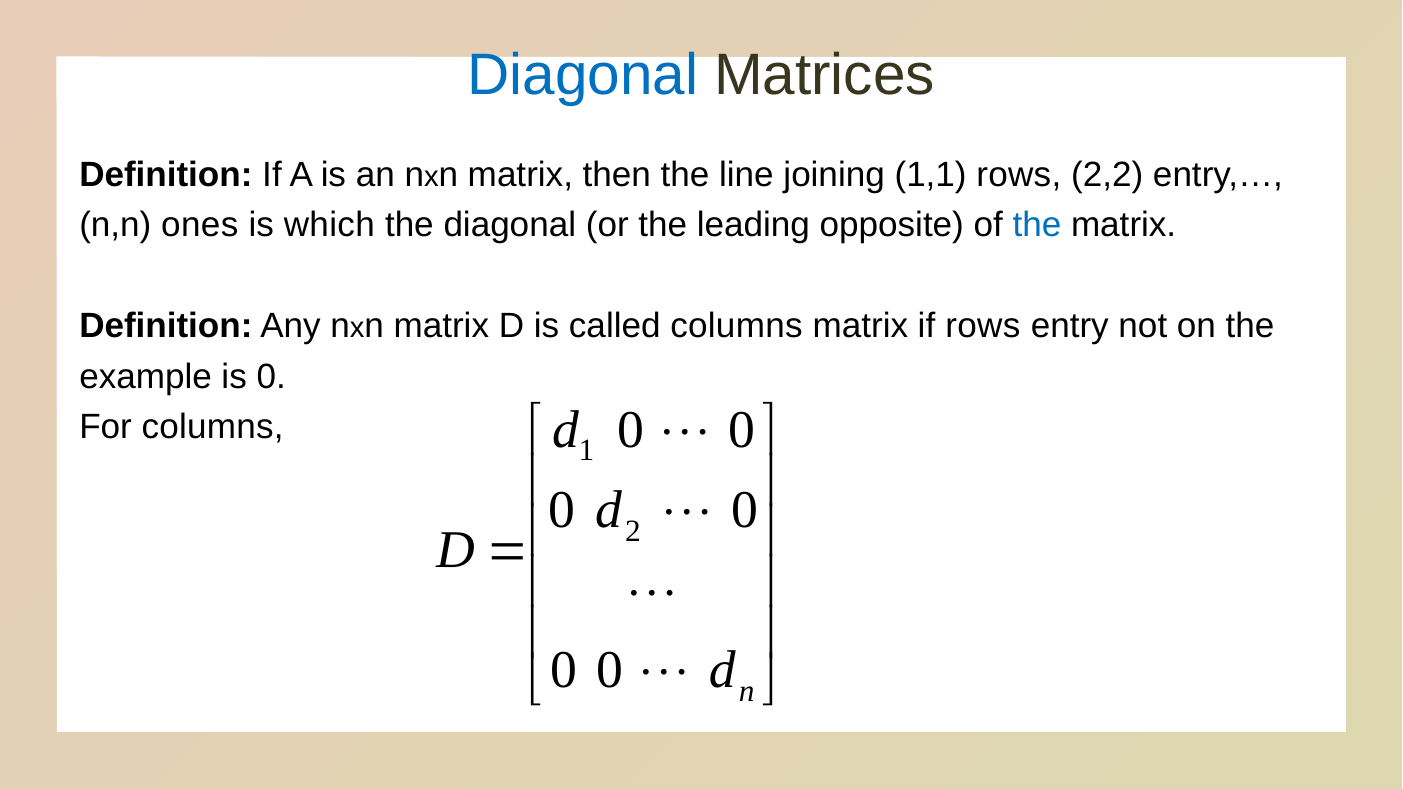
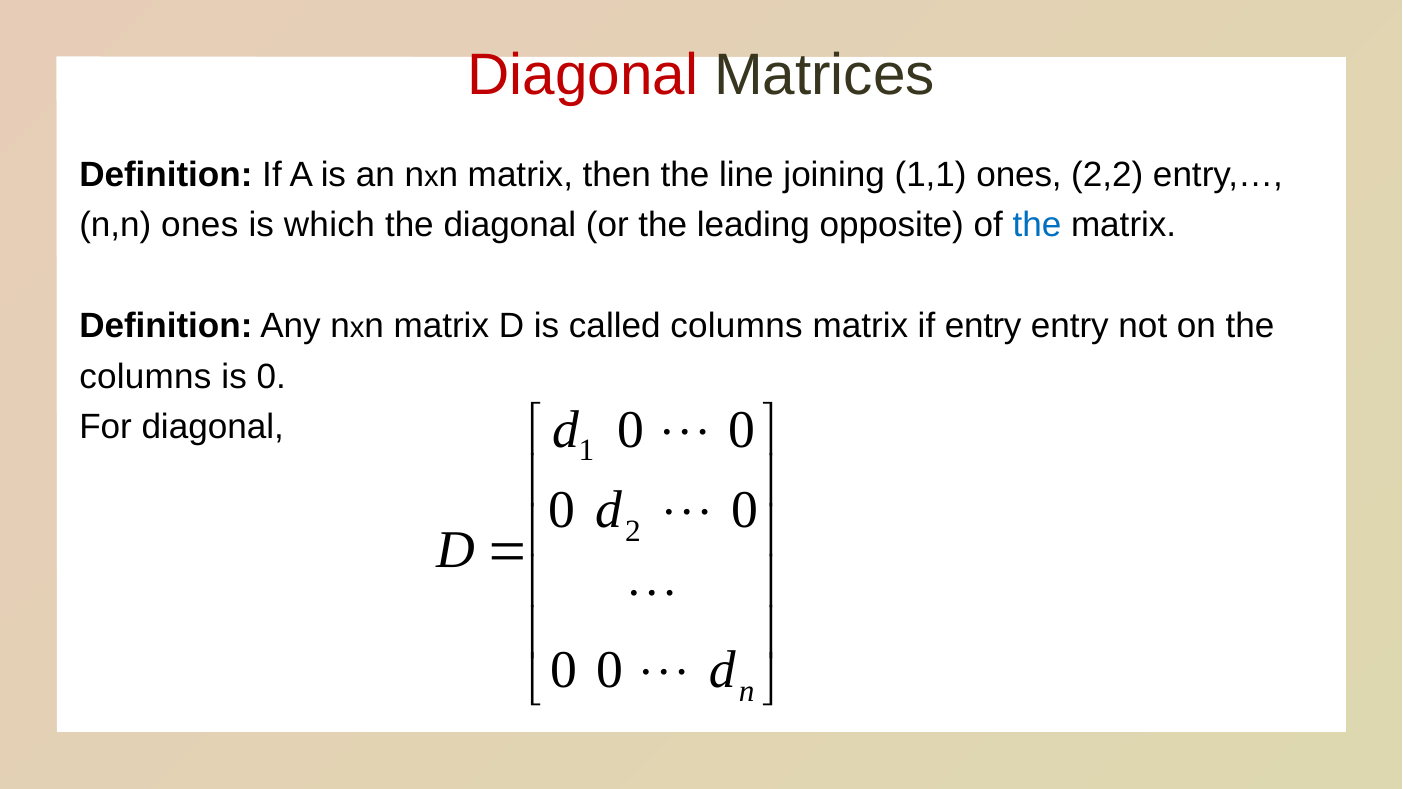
Diagonal colour: blue -> red (583, 75)
1,1 rows: rows -> ones (1019, 175)
if rows: rows -> entry (983, 326)
example: example -> columns (145, 377)
For columns: columns -> diagonal (213, 427)
